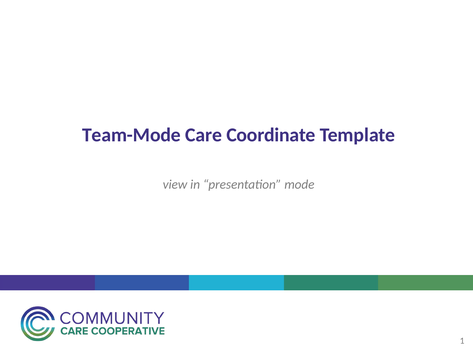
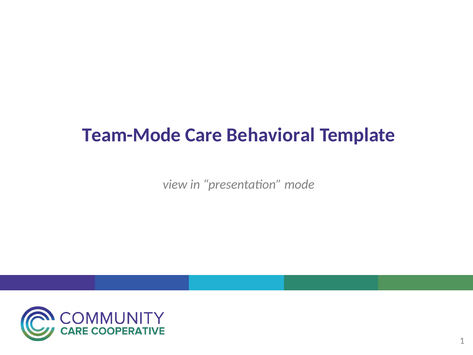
Coordinate: Coordinate -> Behavioral (271, 135)
